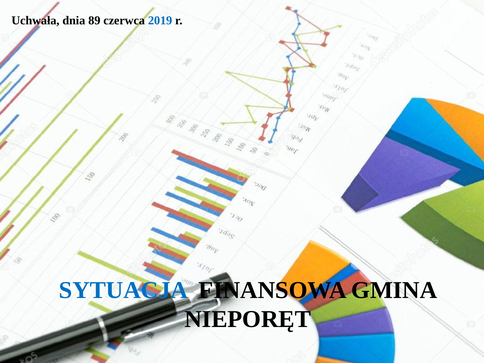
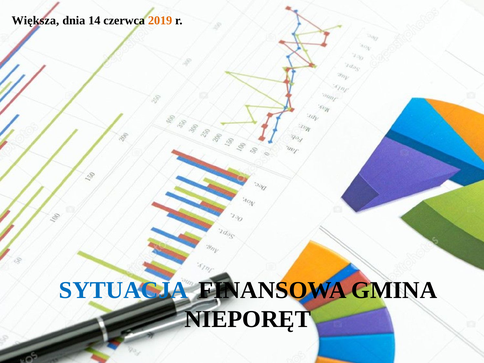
Uchwała: Uchwała -> Większa (35, 20)
89: 89 -> 14 (94, 20)
2019 colour: blue -> orange (160, 20)
